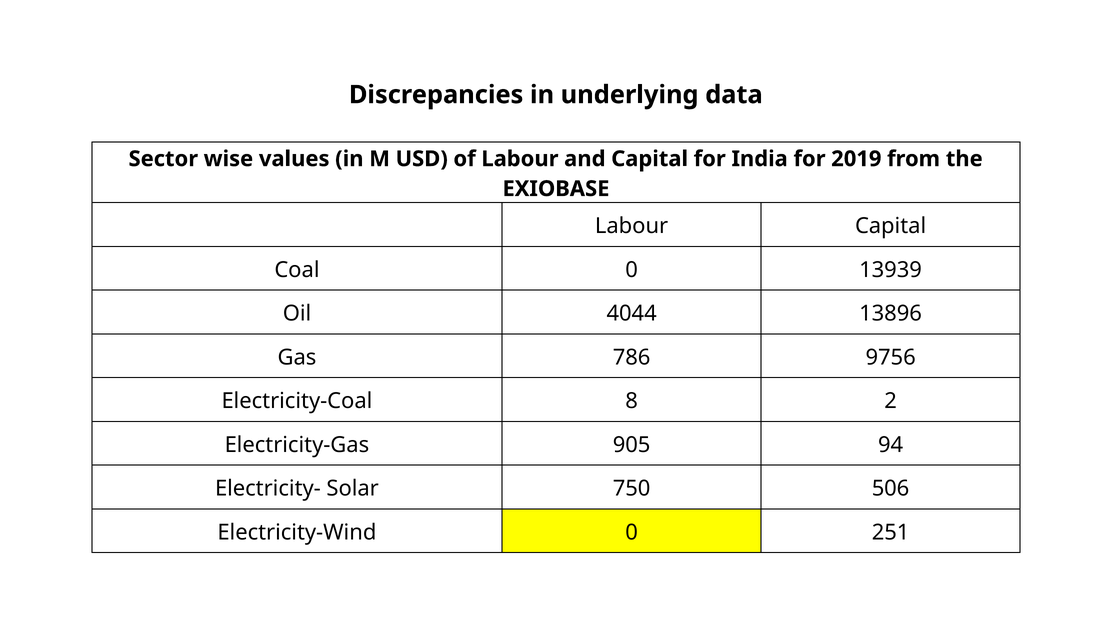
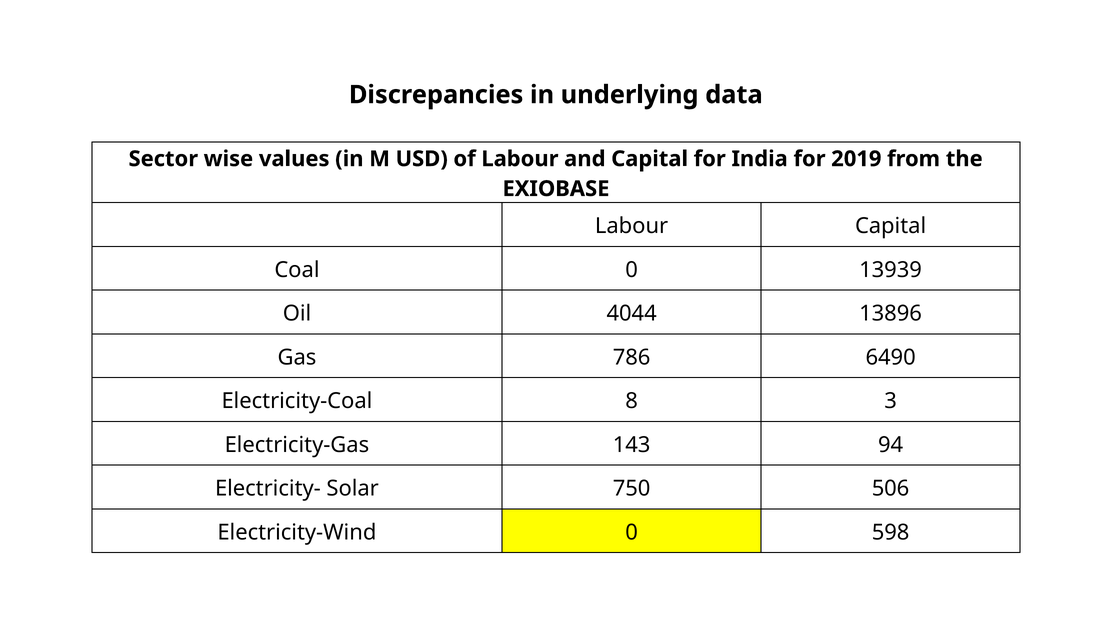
9756: 9756 -> 6490 (891, 357)
2: 2 -> 3 (891, 401)
905: 905 -> 143 (632, 445)
251: 251 -> 598 (891, 532)
